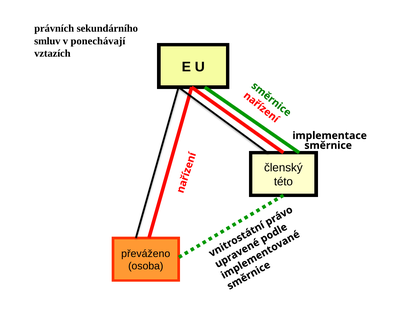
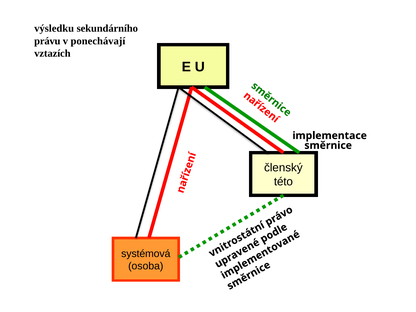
právních: právních -> výsledku (54, 28)
smluv: smluv -> právu (47, 41)
převáženo: převáženo -> systémová (146, 254)
